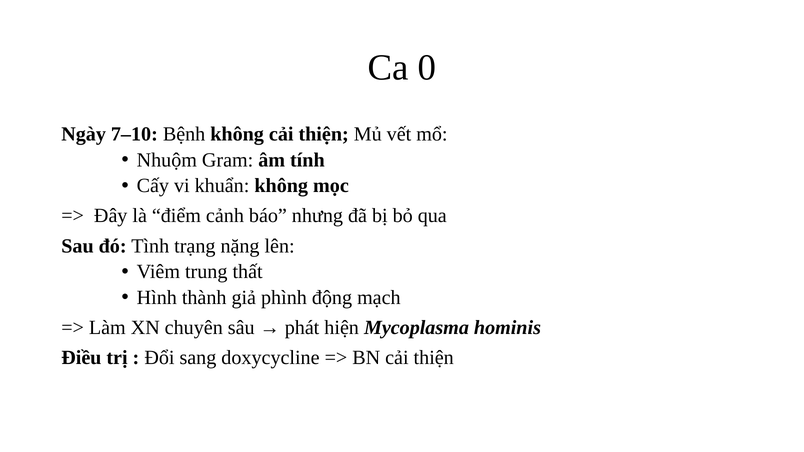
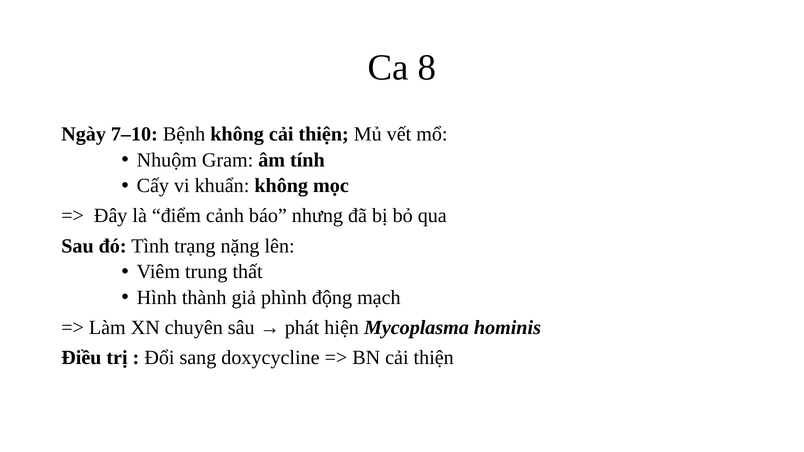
0: 0 -> 8 (427, 68)
